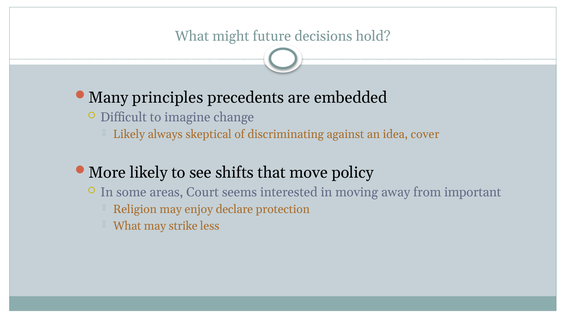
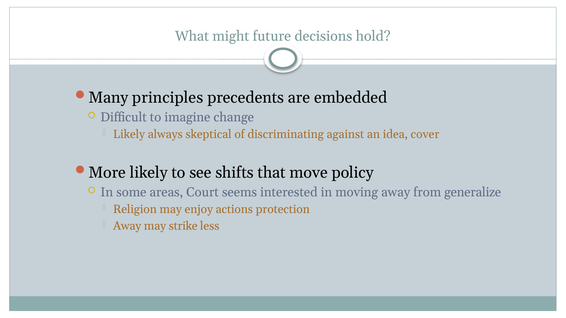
important: important -> generalize (473, 192)
declare: declare -> actions (234, 210)
What: What -> Away (127, 226)
